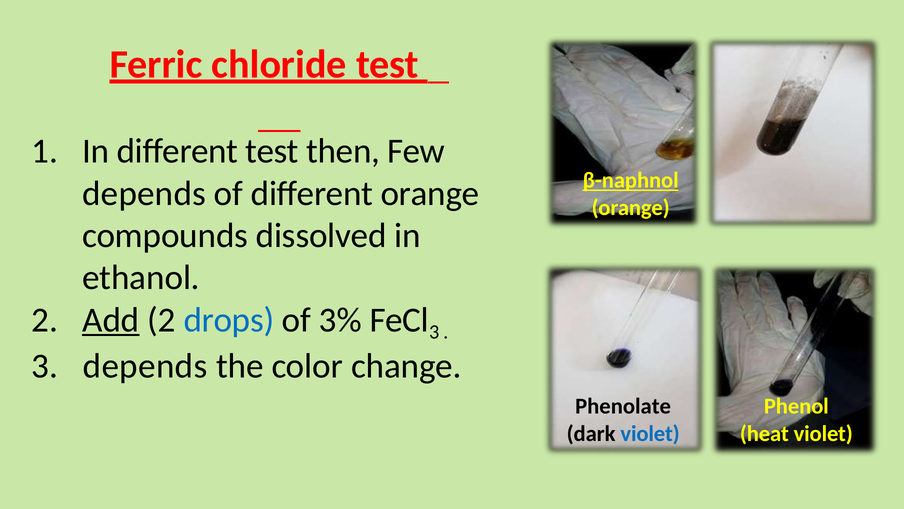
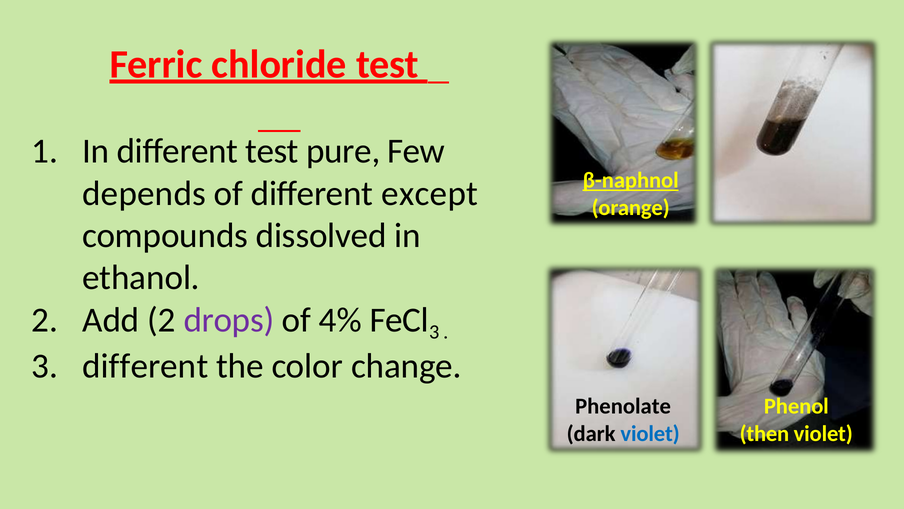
then: then -> pure (343, 151)
different orange: orange -> except (430, 193)
Add underline: present -> none (111, 320)
drops colour: blue -> purple (229, 320)
3%: 3% -> 4% (340, 320)
depends: depends -> different (145, 366)
heat: heat -> then (764, 434)
